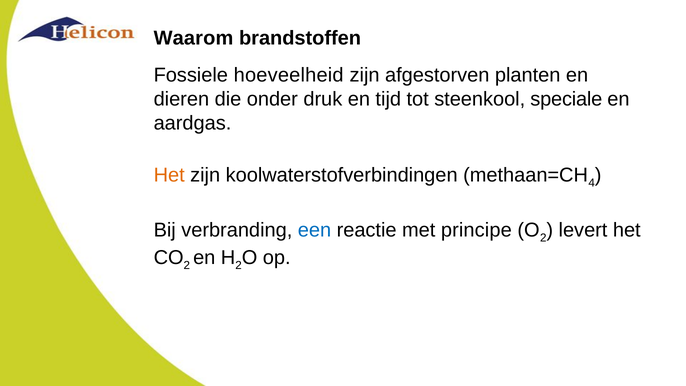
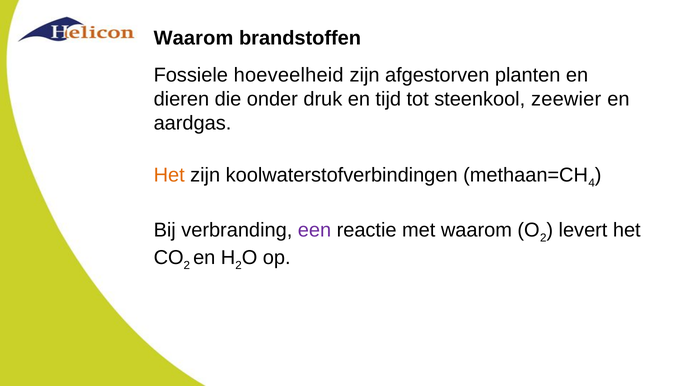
speciale: speciale -> zeewier (566, 99)
een colour: blue -> purple (314, 230)
met principe: principe -> waarom (476, 230)
